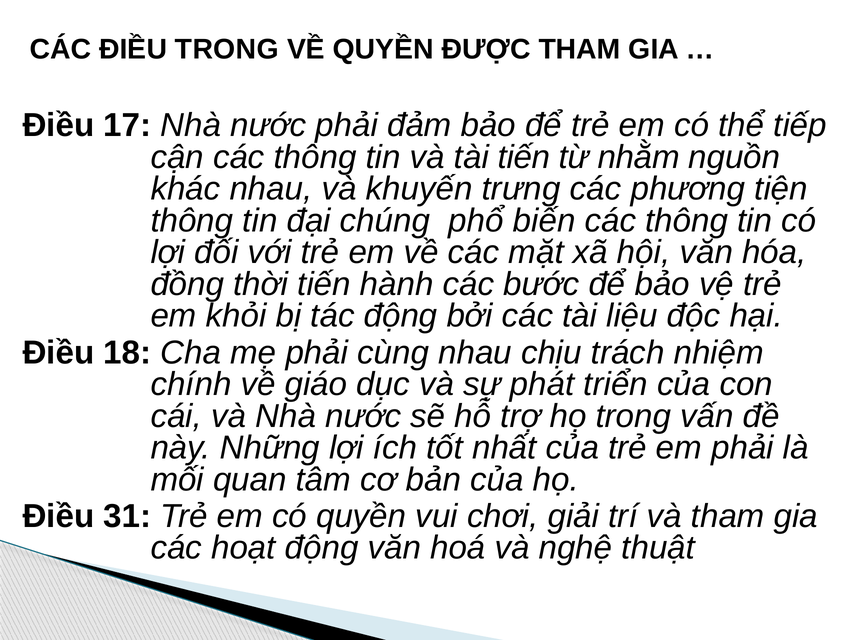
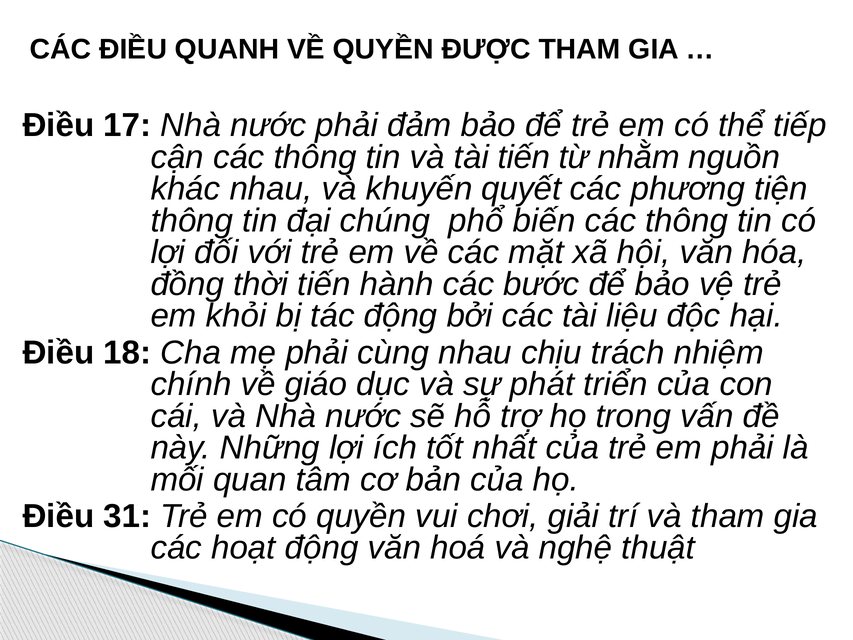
ĐIỀU TRONG: TRONG -> QUANH (227, 50)
trưng: trưng -> quyết (521, 189)
